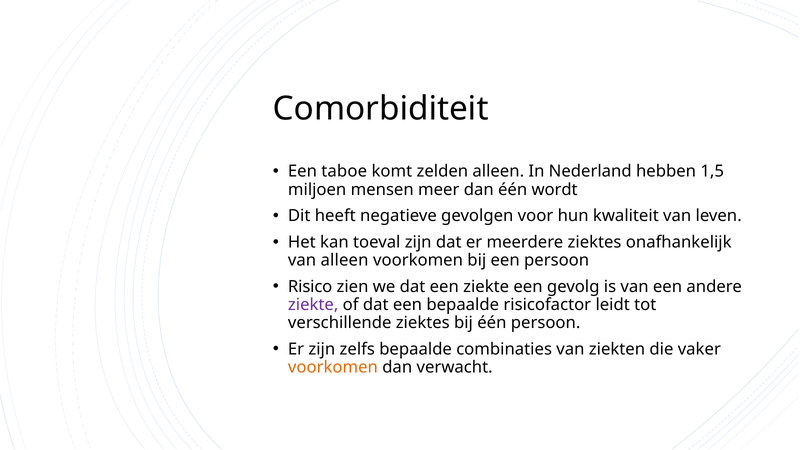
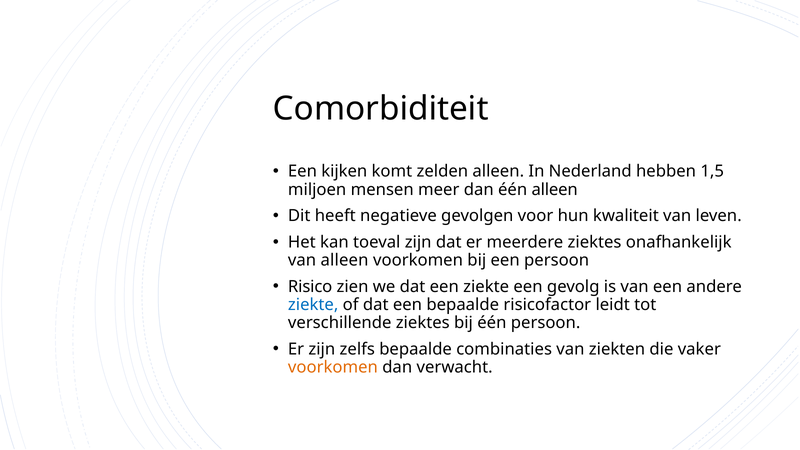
taboe: taboe -> kijken (344, 171)
één wordt: wordt -> alleen (555, 190)
ziekte colour: purple -> blue (313, 305)
